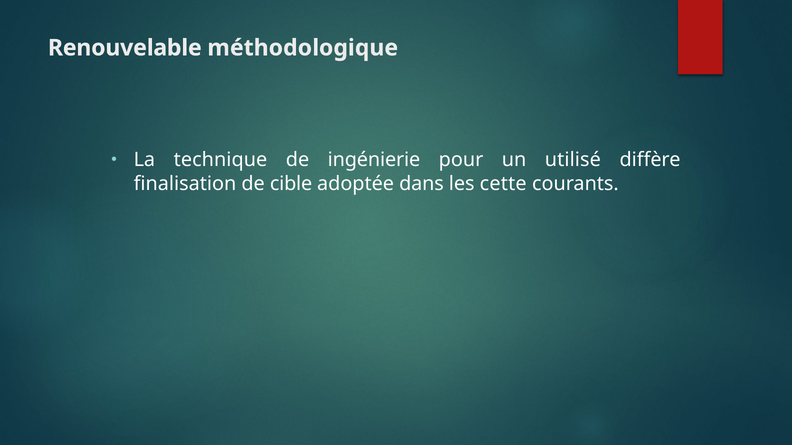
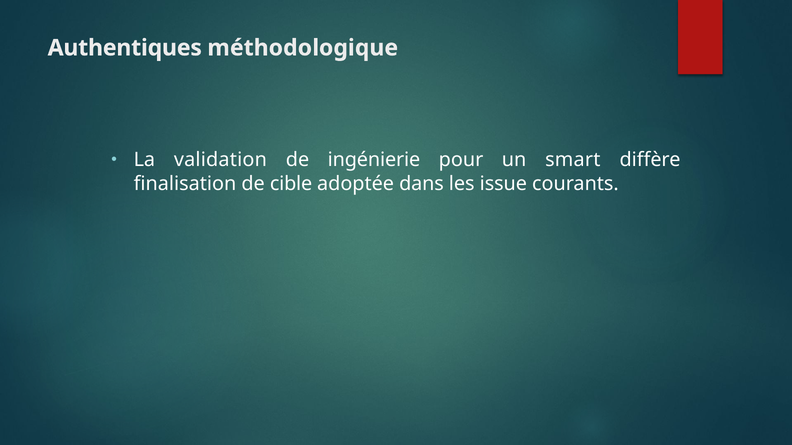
Renouvelable: Renouvelable -> Authentiques (125, 48)
technique: technique -> validation (220, 160)
utilisé: utilisé -> smart (573, 160)
cette: cette -> issue (503, 184)
